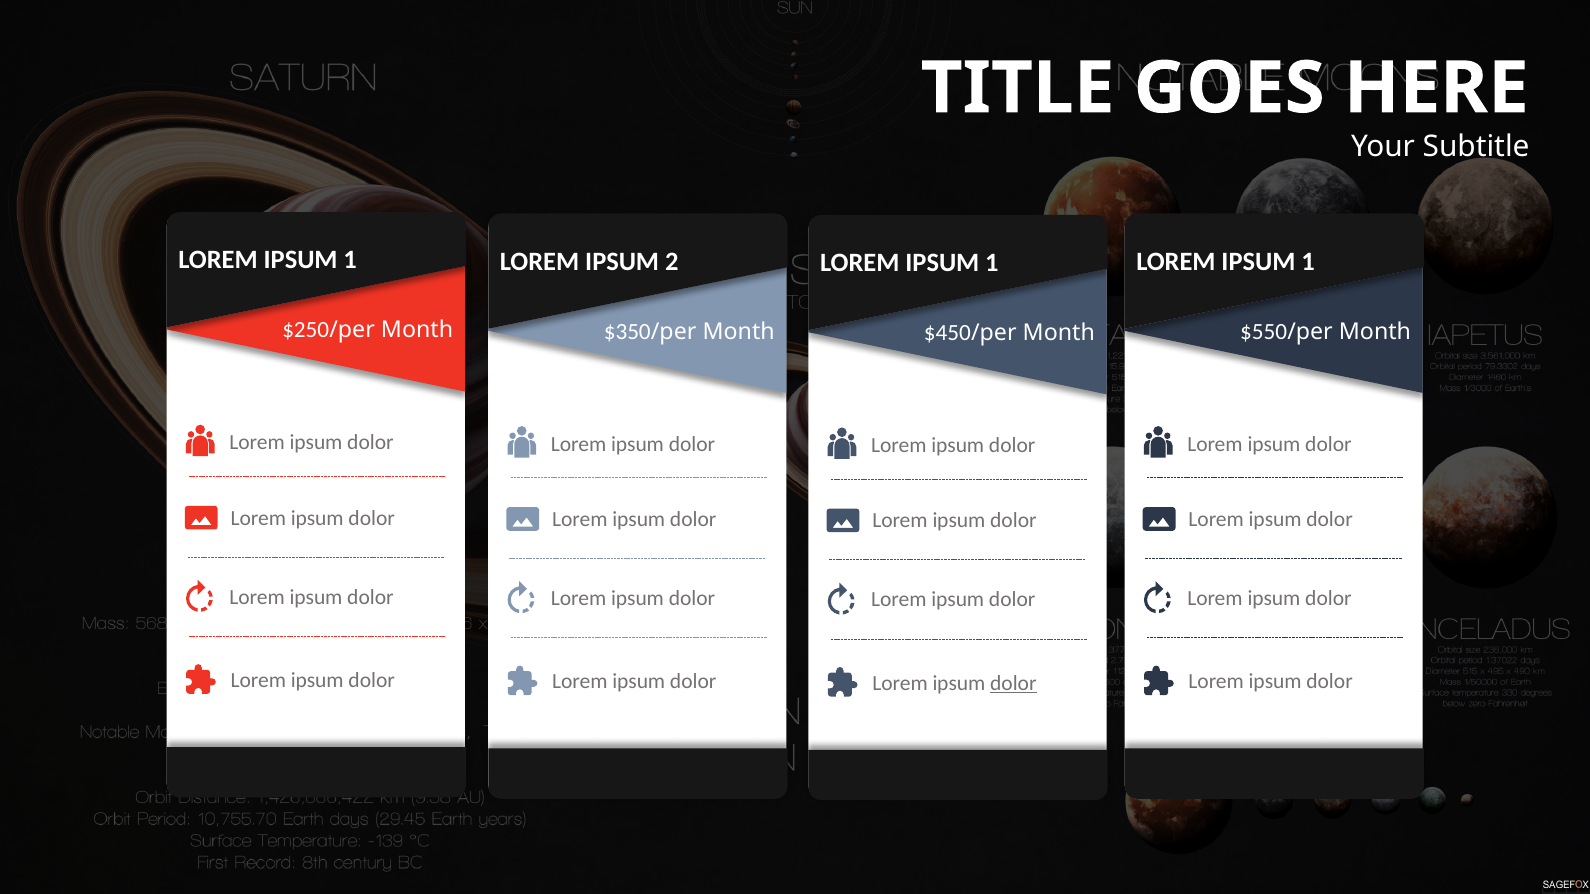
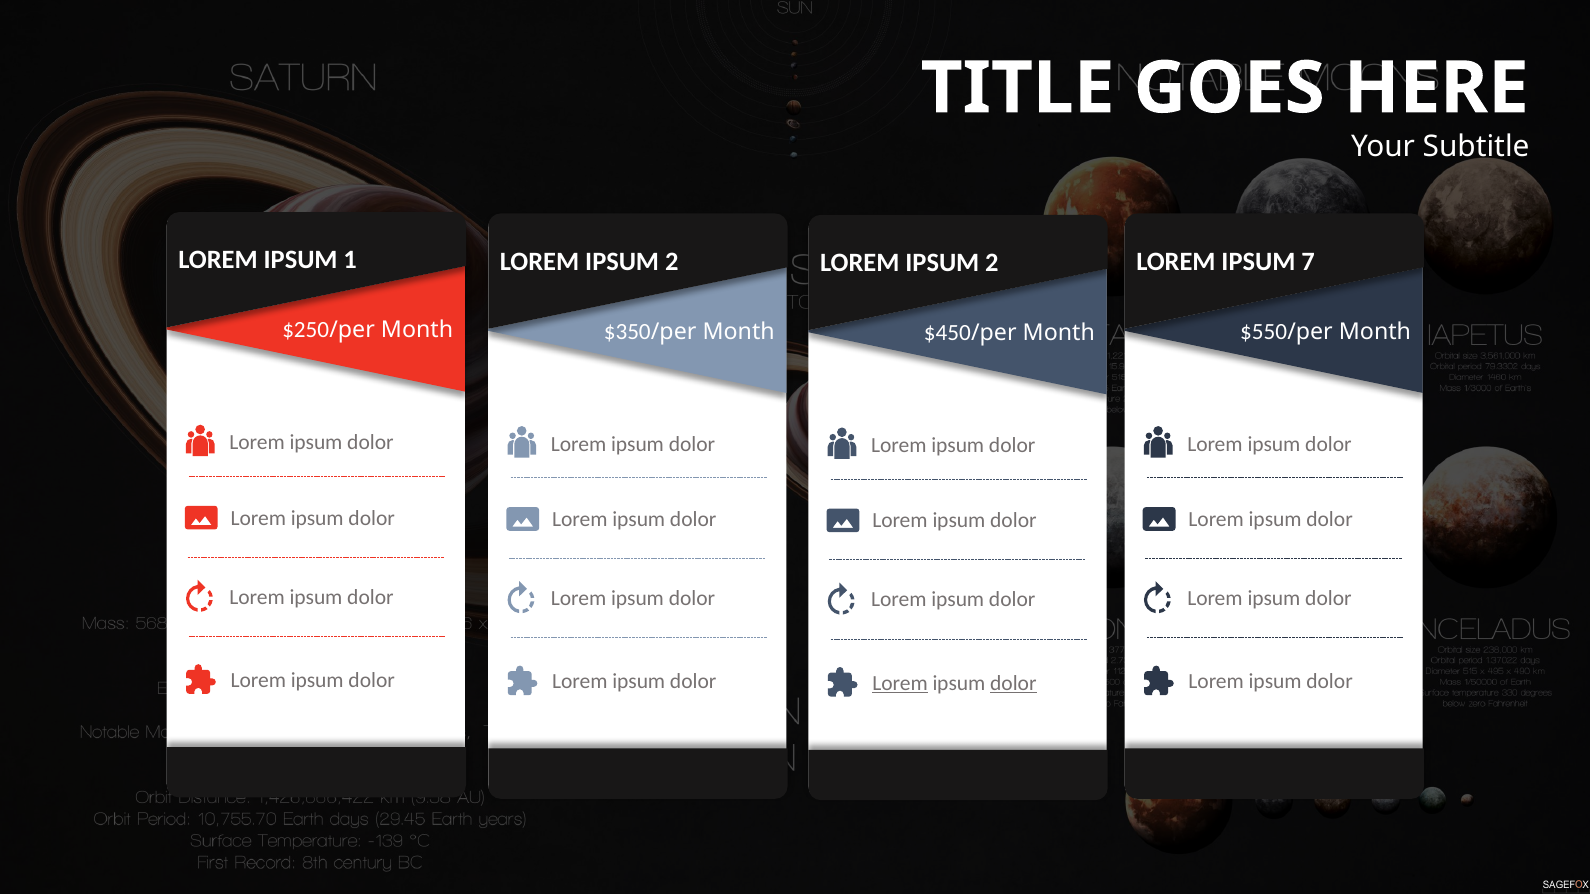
1: 1 -> 7 (1308, 261)
1: 1 -> 2 (992, 263)
Lorem underline: none -> present (900, 683)
